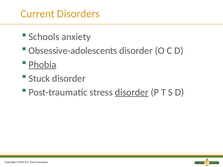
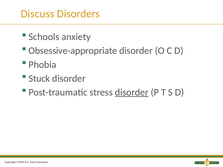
Current: Current -> Discuss (38, 14)
Obsessive-adolescents: Obsessive-adolescents -> Obsessive-appropriate (73, 51)
Phobia underline: present -> none (42, 65)
